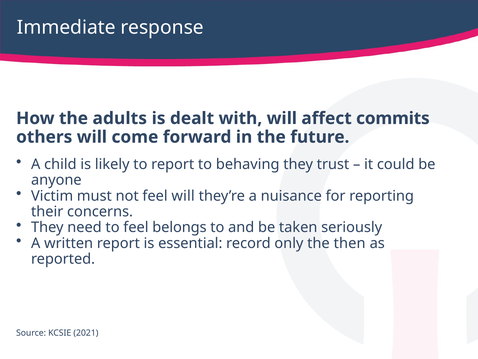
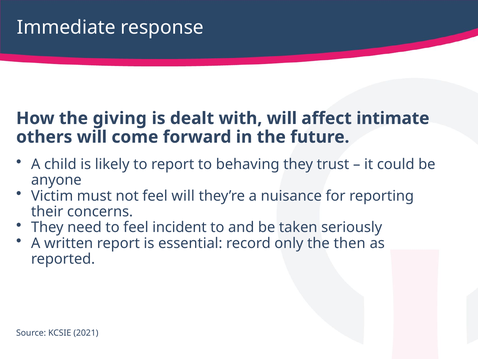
adults: adults -> giving (120, 118)
commits: commits -> intimate (393, 118)
belongs: belongs -> incident (179, 227)
